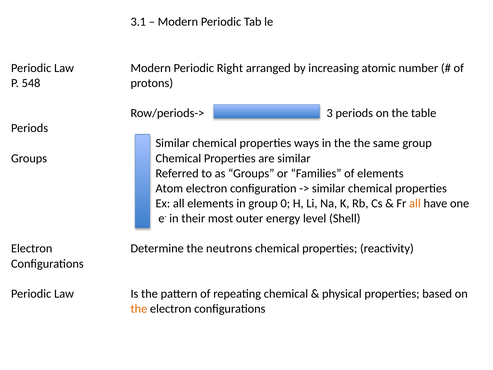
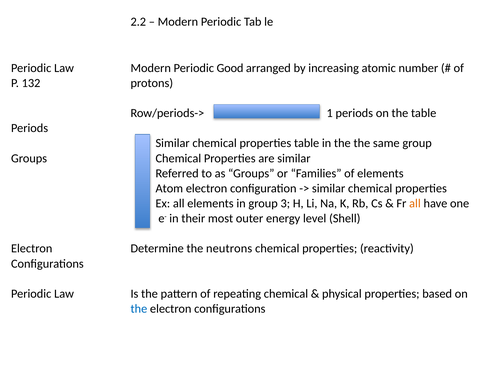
3.1: 3.1 -> 2.2 (138, 22)
Right: Right -> Good (230, 68)
548: 548 -> 132 (31, 83)
3: 3 -> 1 (330, 113)
properties ways: ways -> table (307, 143)
0: 0 -> 3 (285, 203)
the colour: orange -> blue (139, 309)
